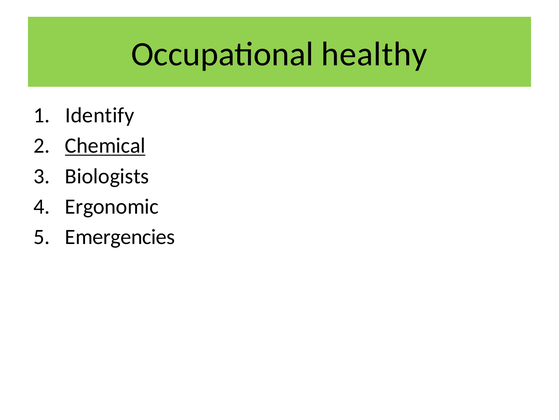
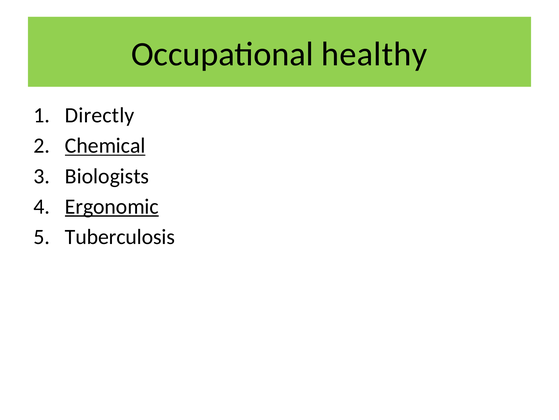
Identify: Identify -> Directly (100, 115)
Ergonomic underline: none -> present (112, 206)
Emergencies: Emergencies -> Tuberculosis (120, 237)
